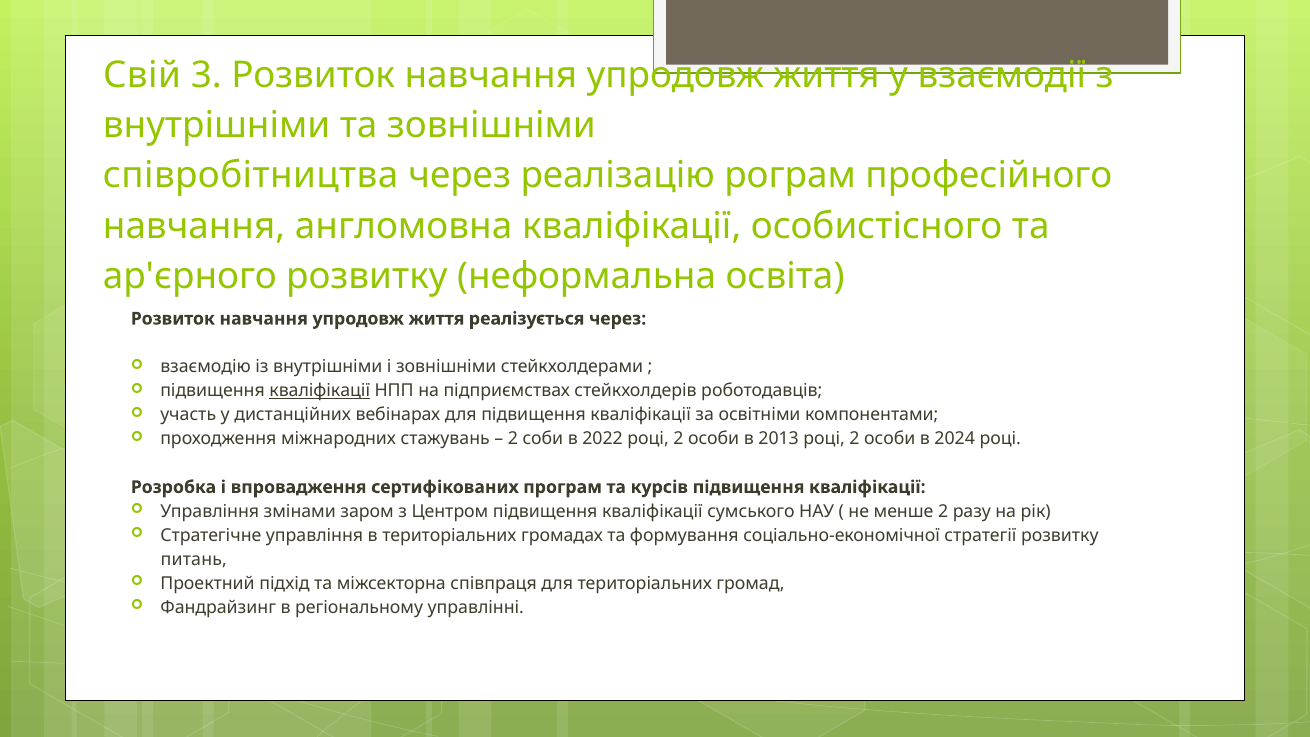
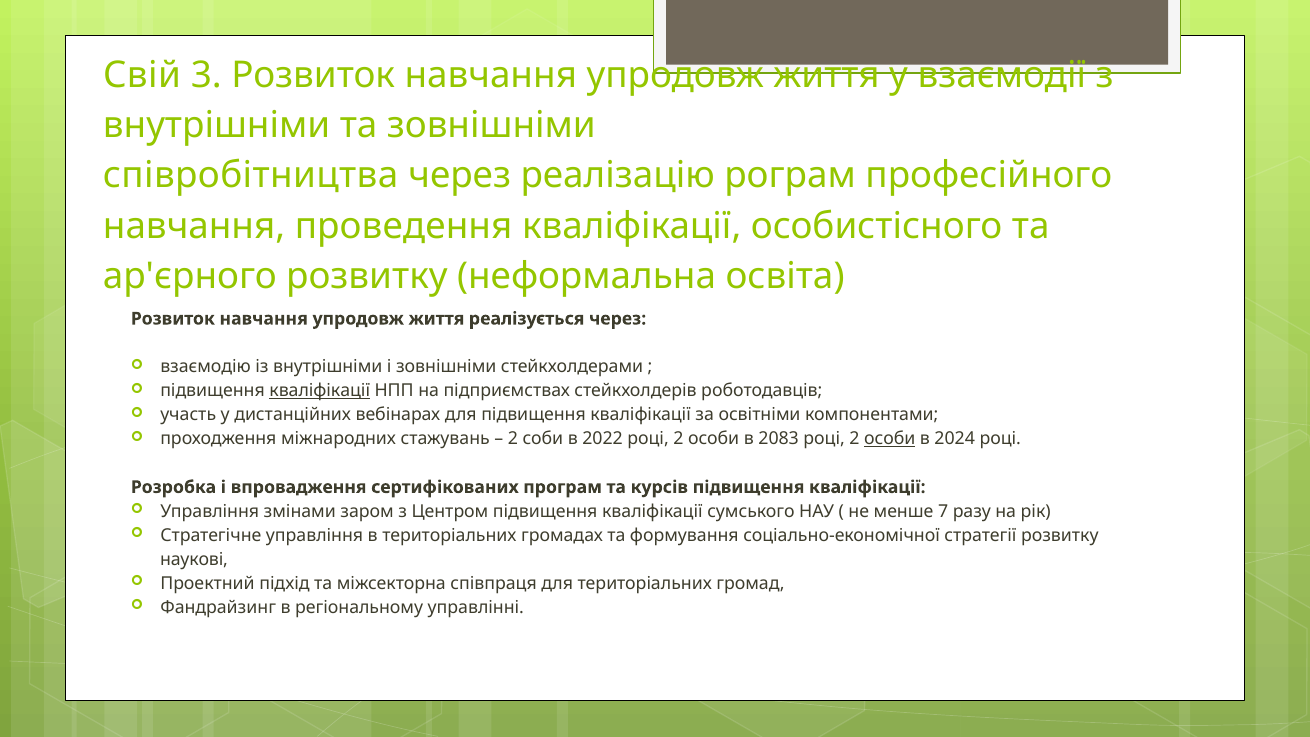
англомовна: англомовна -> проведення (404, 226)
2013: 2013 -> 2083 (779, 439)
особи underline: none -> present (890, 439)
менше 2: 2 -> 7 (943, 511)
питань: питань -> наукові (194, 559)
